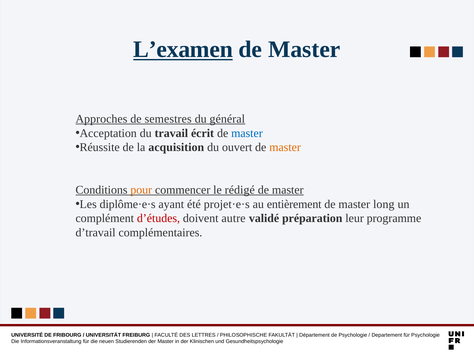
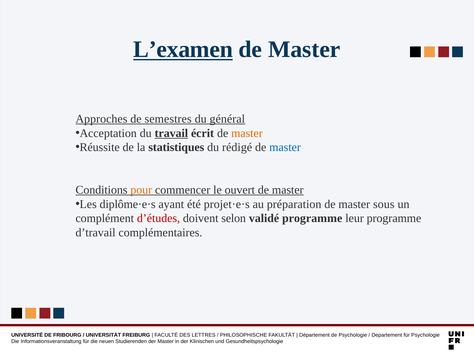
travail underline: none -> present (171, 133)
master colour: blue -> orange (247, 133)
acquisition: acquisition -> statistiques (176, 148)
ouvert: ouvert -> rédigé (237, 148)
master colour: orange -> blue (285, 148)
rédigé: rédigé -> ouvert (240, 190)
entièrement: entièrement -> préparation (294, 204)
long: long -> sous (384, 204)
autre: autre -> selon (234, 219)
validé préparation: préparation -> programme (312, 219)
